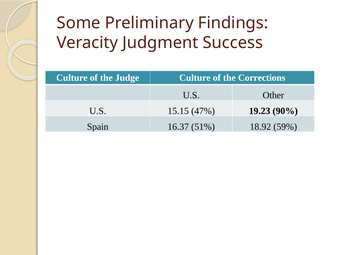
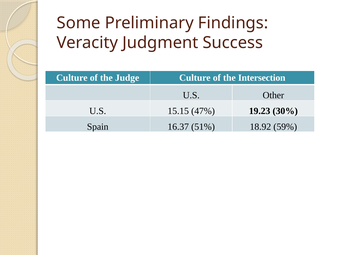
Corrections: Corrections -> Intersection (262, 78)
90%: 90% -> 30% (285, 111)
